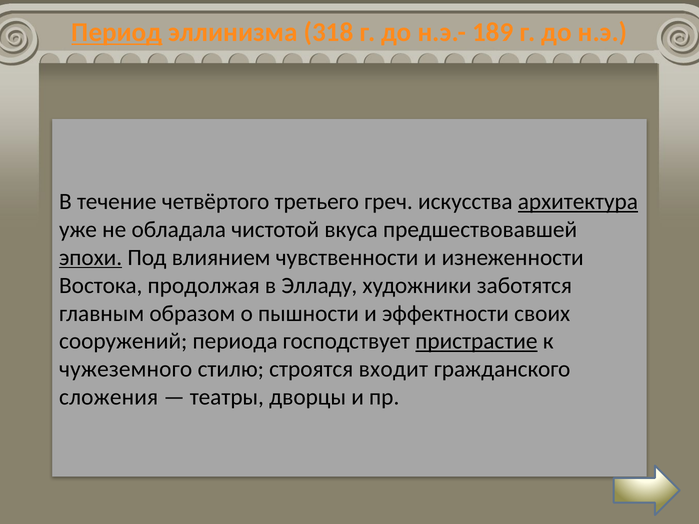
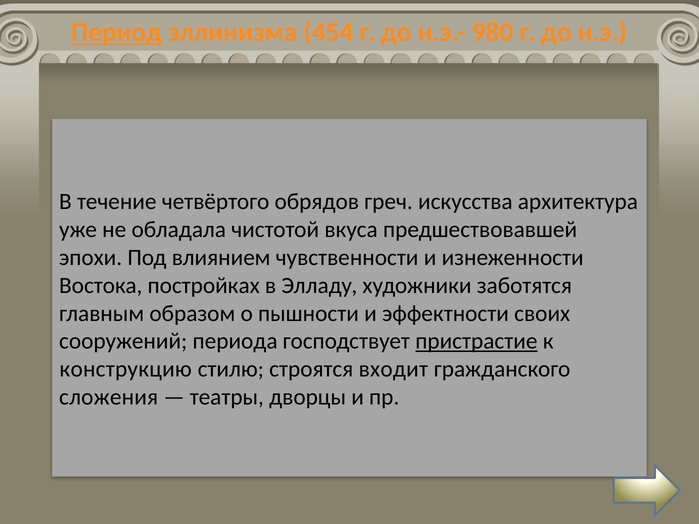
318: 318 -> 454 (329, 32)
189: 189 -> 980 (493, 32)
третьего: третьего -> обрядов (317, 202)
архитектура underline: present -> none (578, 202)
эпохи underline: present -> none (91, 258)
продолжая: продолжая -> постройках (204, 286)
чужеземного: чужеземного -> конструкцию (126, 369)
